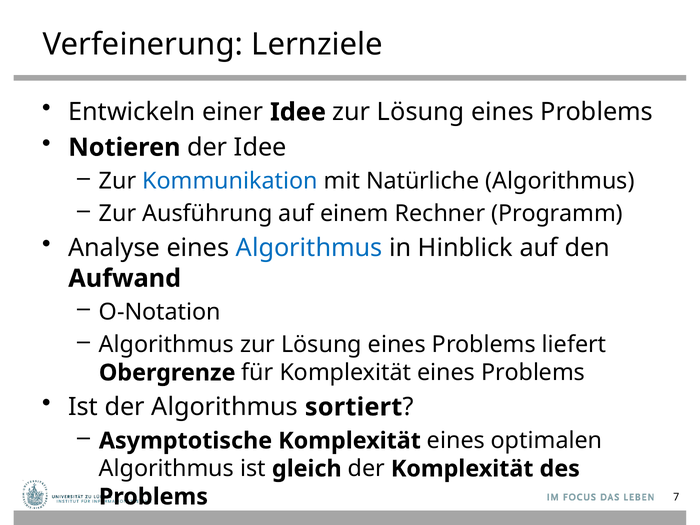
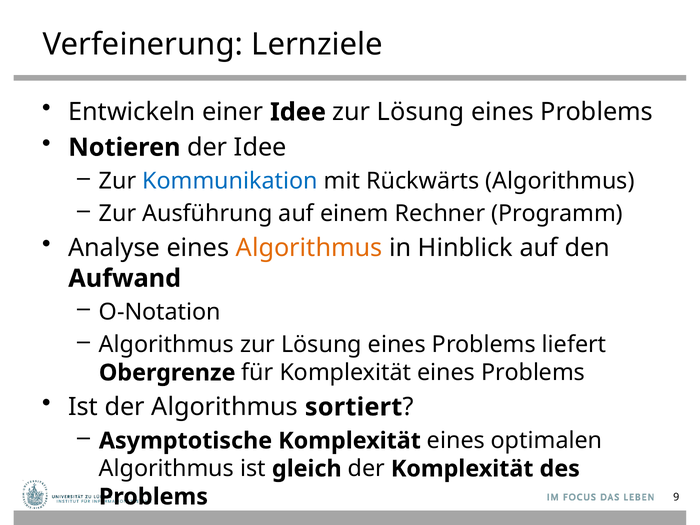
Natürliche: Natürliche -> Rückwärts (423, 181)
Algorithmus colour: blue -> orange (309, 248)
7: 7 -> 9 (676, 497)
